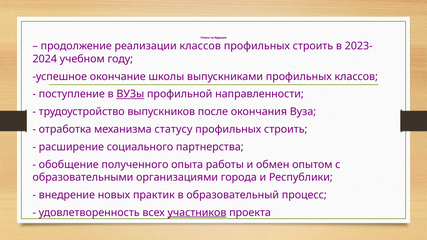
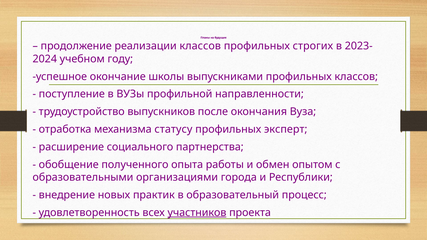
строить: строить -> строгих (313, 46)
ВУЗы underline: present -> none (130, 94)
строить: строить -> эксперт (286, 129)
